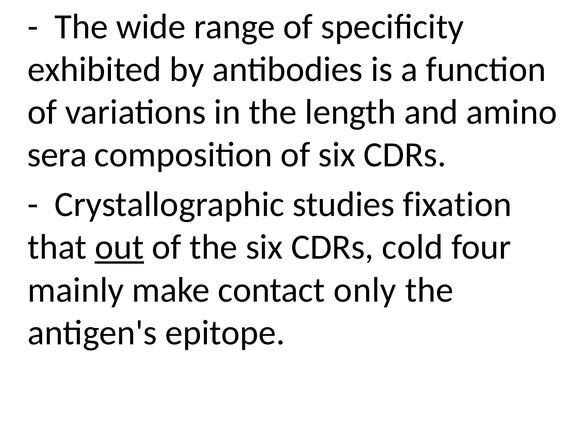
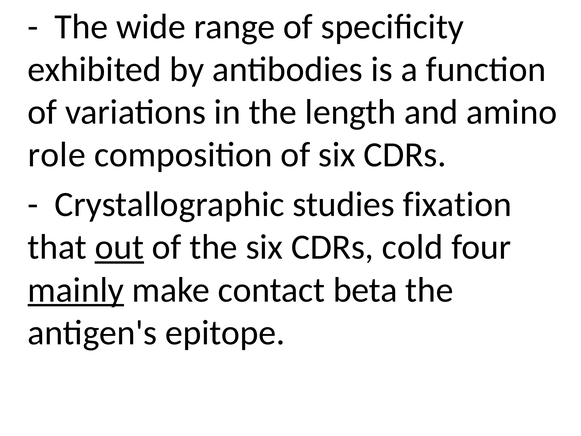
sera: sera -> role (57, 155)
mainly underline: none -> present (76, 290)
only: only -> beta (365, 290)
